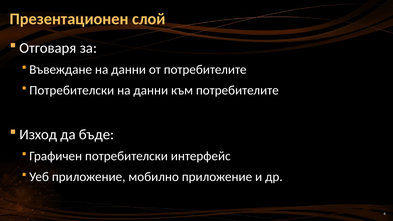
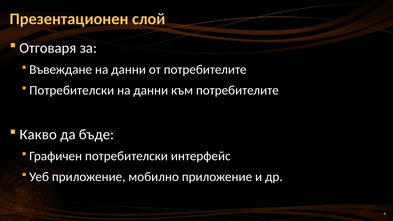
Изход: Изход -> Какво (38, 135)
